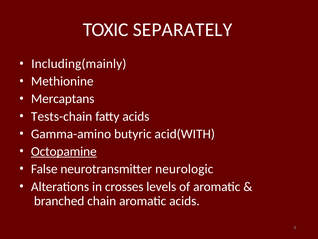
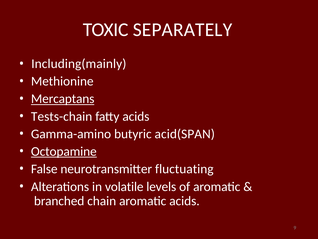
Mercaptans underline: none -> present (63, 99)
acid(WITH: acid(WITH -> acid(SPAN (185, 134)
neurologic: neurologic -> fluctuating (184, 169)
crosses: crosses -> volatile (124, 186)
